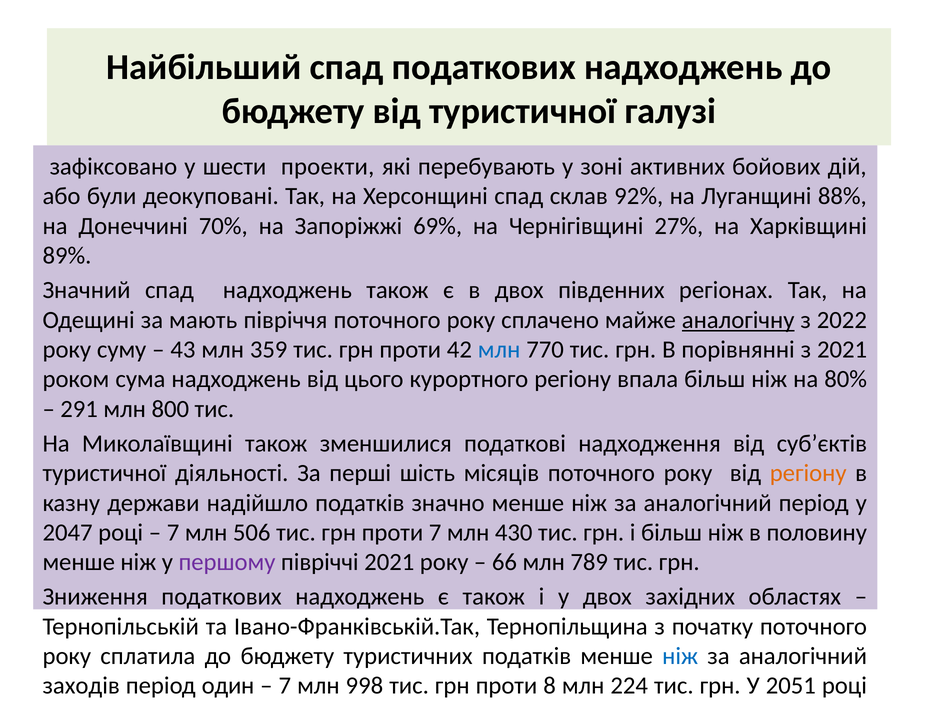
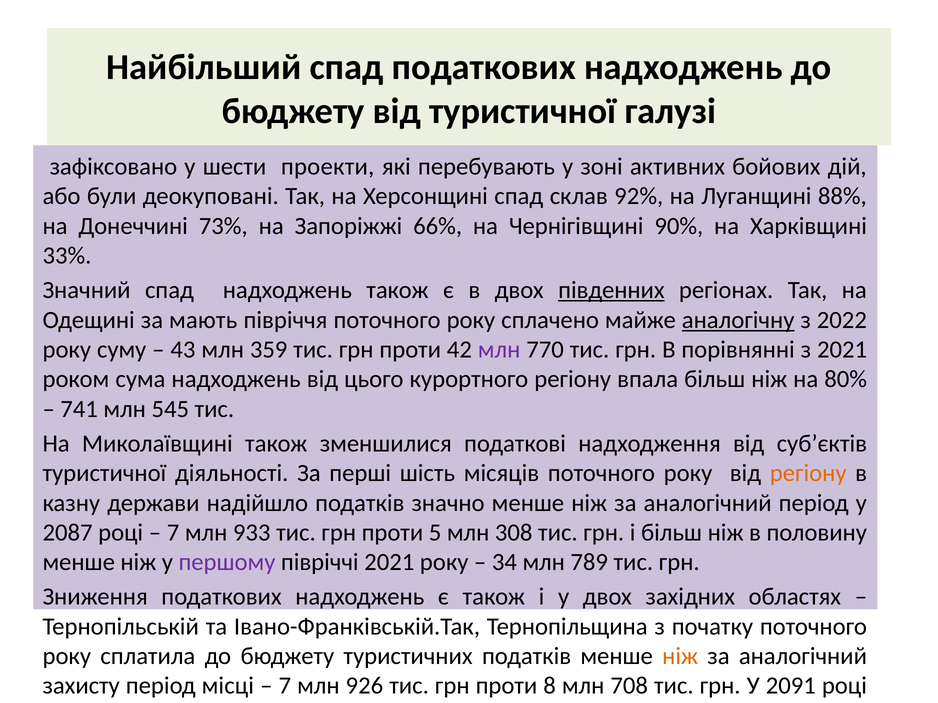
70%: 70% -> 73% (223, 226)
69%: 69% -> 66% (438, 226)
27%: 27% -> 90% (679, 226)
89%: 89% -> 33% (67, 256)
південних underline: none -> present (611, 290)
млн colour: blue -> purple (499, 350)
291: 291 -> 741 (79, 409)
800: 800 -> 545 (170, 409)
2047: 2047 -> 2087 (68, 533)
506: 506 -> 933 (252, 533)
проти 7: 7 -> 5 (435, 533)
430: 430 -> 308 (514, 533)
66: 66 -> 34 (504, 563)
ніж colour: blue -> orange (680, 657)
заходів: заходів -> захисту (81, 686)
один: один -> місці (228, 686)
998: 998 -> 926 (364, 686)
224: 224 -> 708 (629, 686)
2051: 2051 -> 2091 (791, 686)
